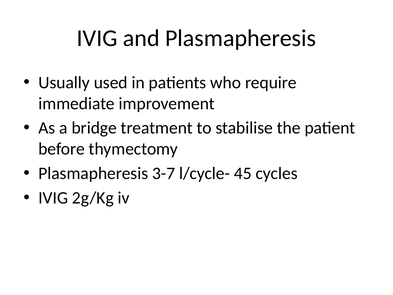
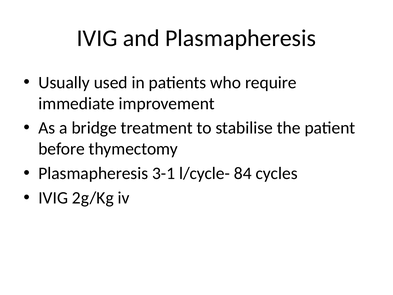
3-7: 3-7 -> 3-1 (164, 173)
45: 45 -> 84 (243, 173)
